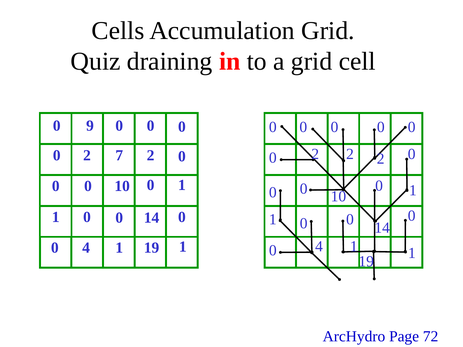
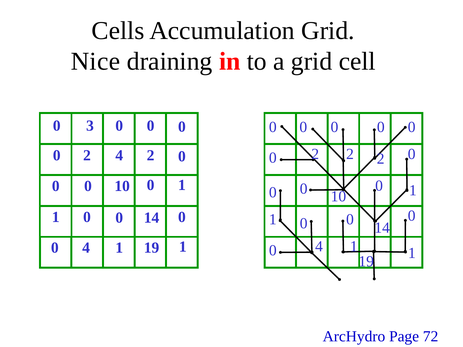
Quiz: Quiz -> Nice (95, 62)
9: 9 -> 3 (90, 126)
2 7: 7 -> 4 (119, 156)
